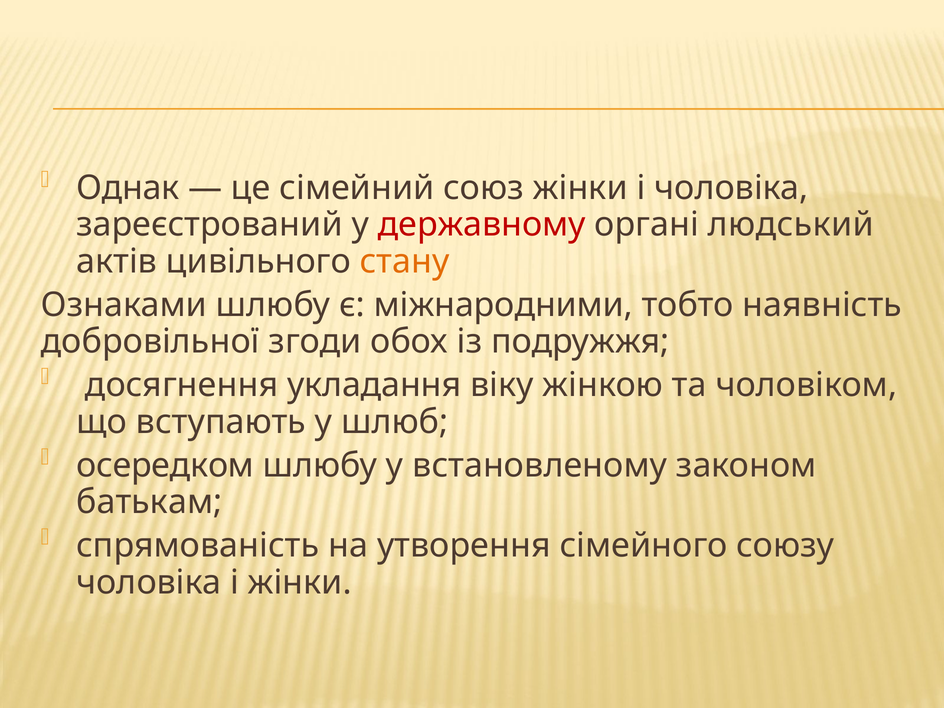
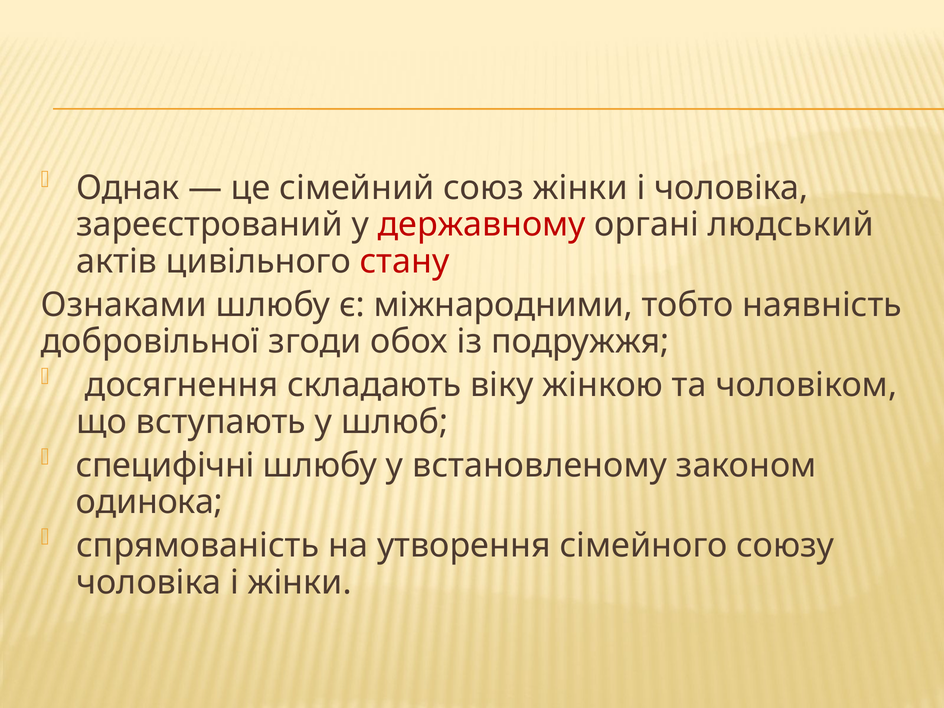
стану colour: orange -> red (405, 262)
укладання: укладання -> складають (374, 385)
осередком: осередком -> специфічні (165, 465)
батькам: батькам -> одинока (149, 502)
